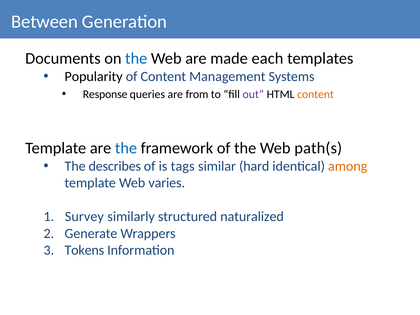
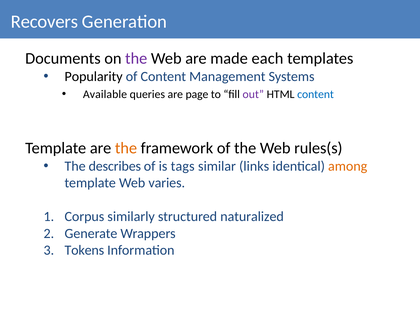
Between: Between -> Recovers (45, 22)
the colour: blue -> purple (136, 59)
Response: Response -> Available (105, 94)
from: from -> page (197, 94)
content colour: orange -> blue (316, 94)
the colour: blue -> orange (126, 148)
path(s: path(s -> rules(s (318, 148)
hard: hard -> links (254, 166)
Survey: Survey -> Corpus (84, 217)
